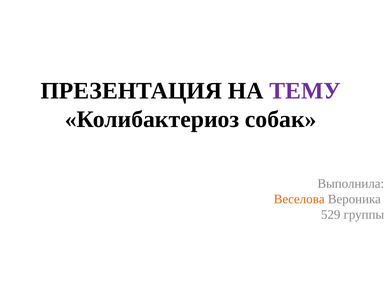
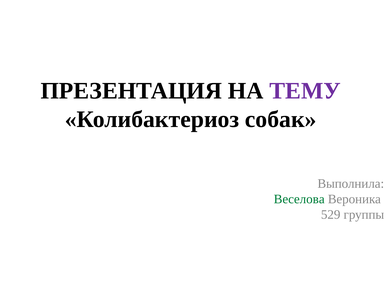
Веселова colour: orange -> green (299, 199)
